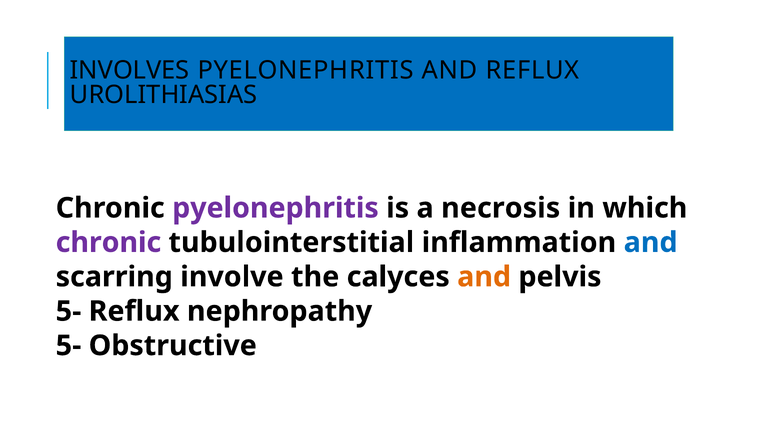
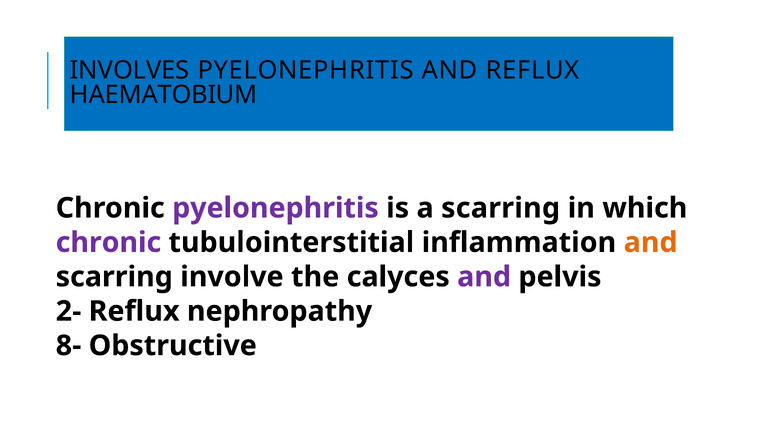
UROLITHIASIAS: UROLITHIASIAS -> HAEMATOBIUM (164, 95)
a necrosis: necrosis -> scarring (501, 208)
and colour: blue -> orange (651, 242)
and colour: orange -> purple (484, 277)
5-: 5- -> 2- (68, 311)
5-: 5- -> 8- (68, 345)
